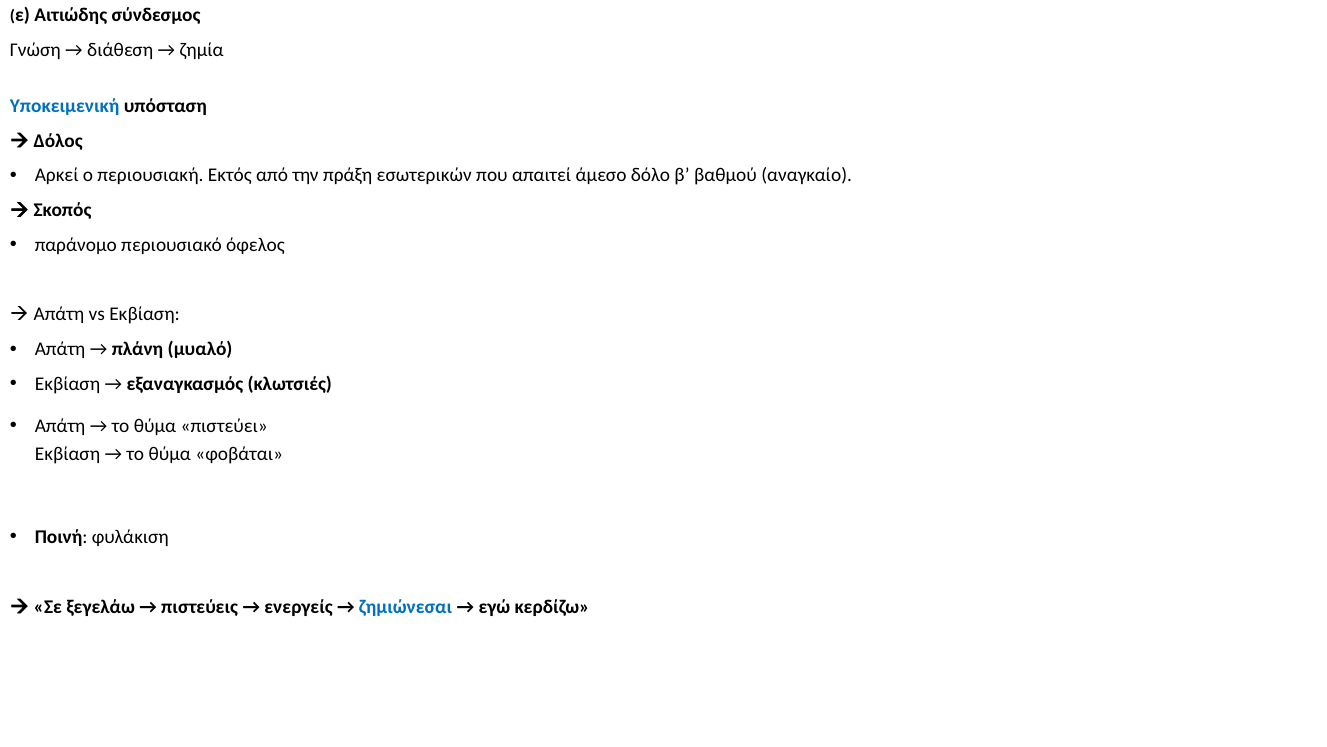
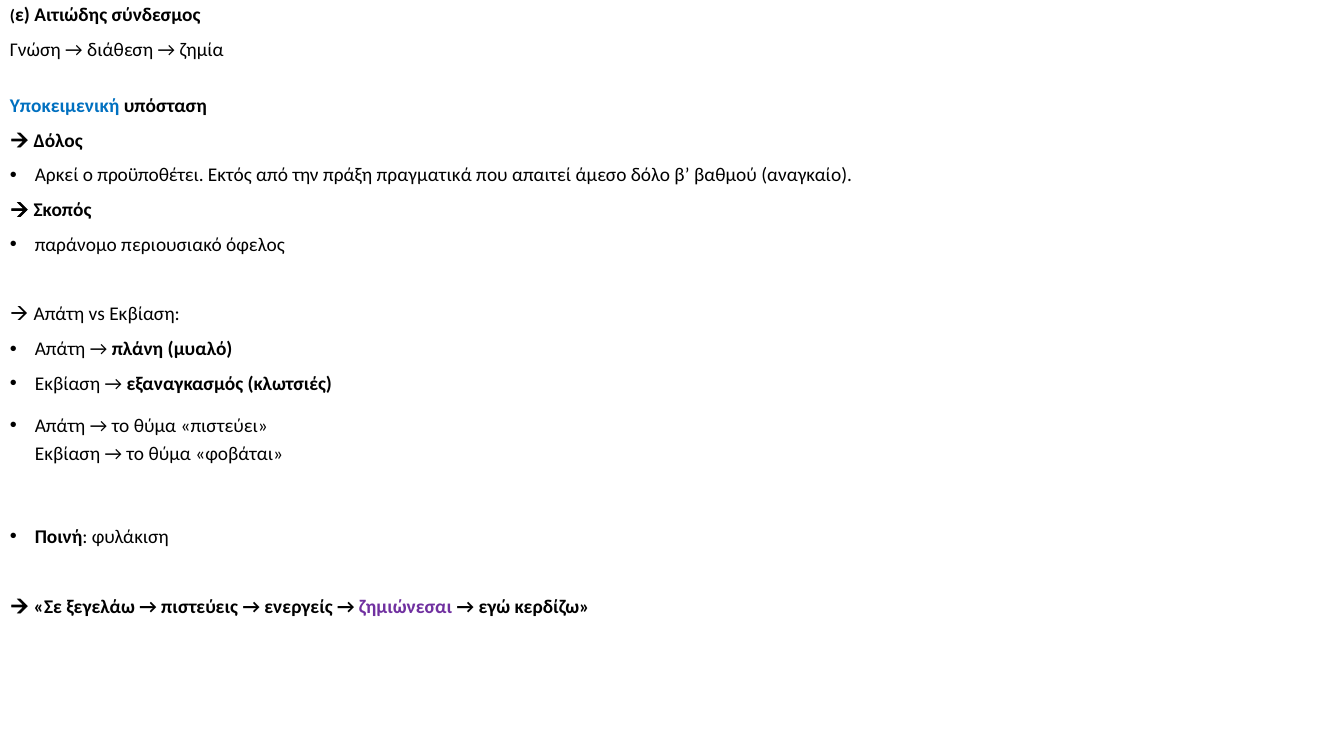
περιουσιακή: περιουσιακή -> προϋποθέτει (151, 175)
εσωτερικών: εσωτερικών -> πραγματικά (424, 175)
ζημιώνεσαι colour: blue -> purple (406, 606)
